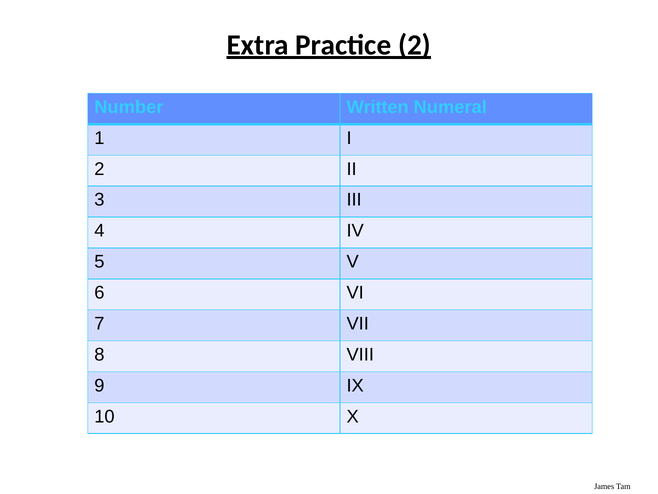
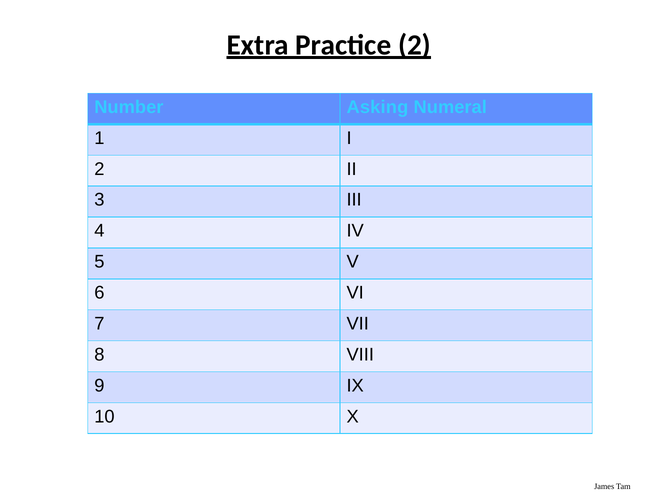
Written: Written -> Asking (377, 107)
